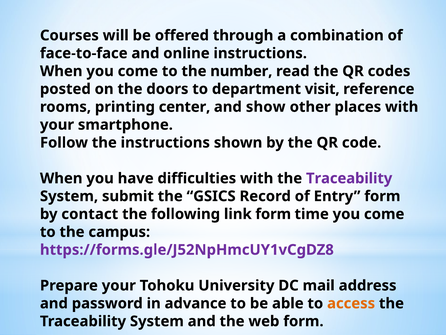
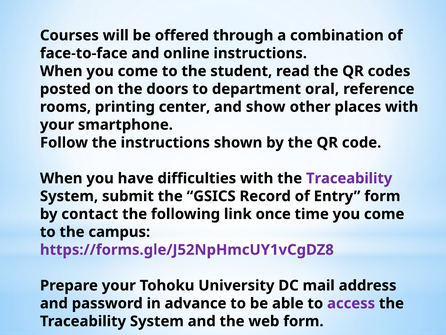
number: number -> student (241, 71)
visit: visit -> oral (322, 89)
link form: form -> once (273, 214)
access colour: orange -> purple (351, 303)
